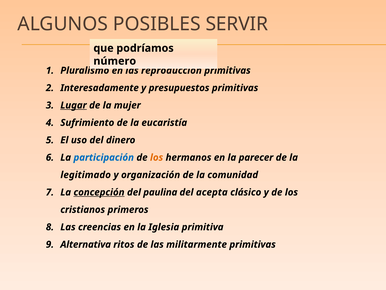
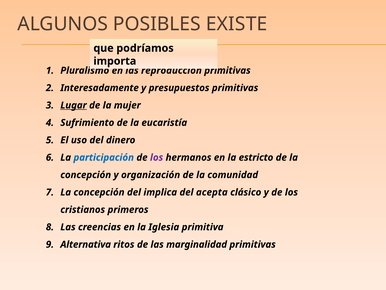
SERVIR: SERVIR -> EXISTE (237, 24)
número: número -> importa (115, 61)
los colour: orange -> purple (157, 157)
parecer: parecer -> estricto (256, 157)
legitimado: legitimado -> concepción (86, 175)
concepción underline: present -> none (99, 192)
paulina: paulina -> implica (160, 192)
militarmente: militarmente -> marginalidad (197, 244)
